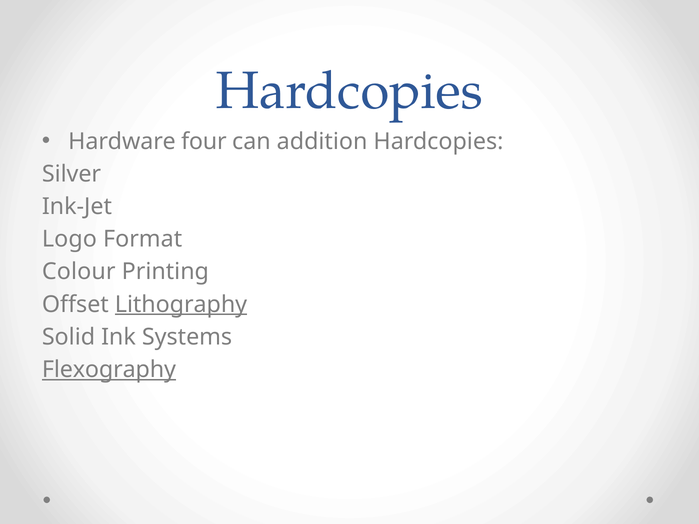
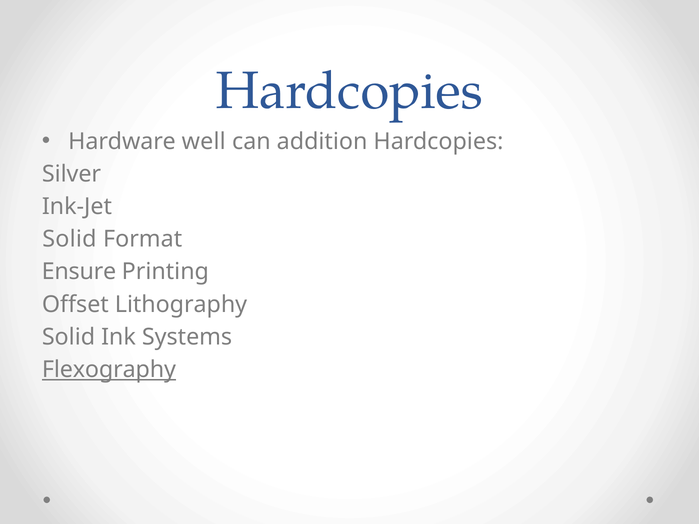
four: four -> well (204, 141)
Logo: Logo -> Solid (69, 239)
Colour: Colour -> Ensure (79, 272)
Lithography underline: present -> none (181, 304)
